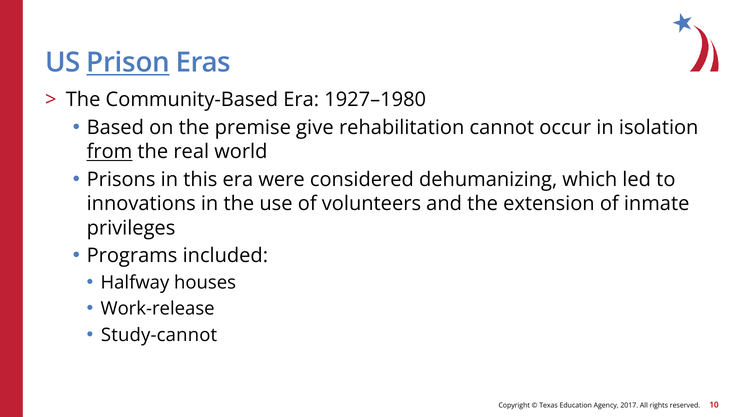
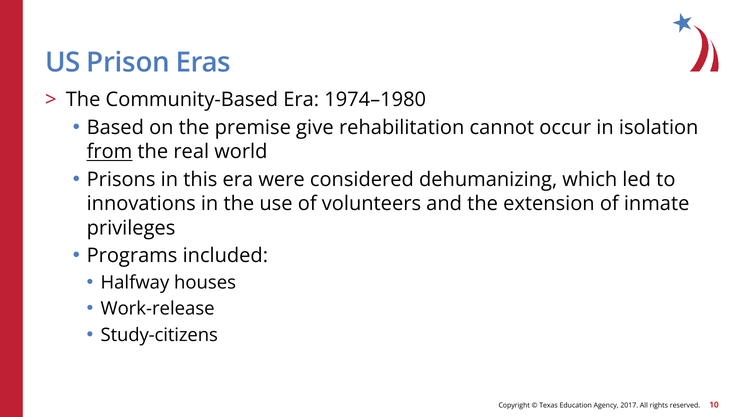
Prison underline: present -> none (128, 63)
1927–1980: 1927–1980 -> 1974–1980 (375, 100)
Study-cannot: Study-cannot -> Study-citizens (159, 335)
